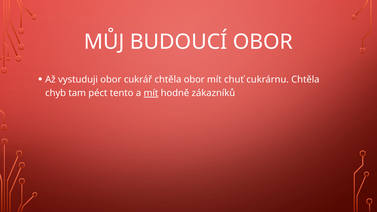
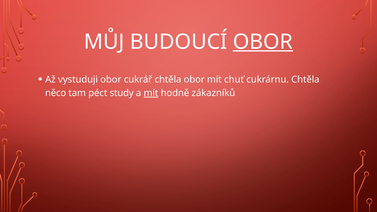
OBOR underline: none -> present (263, 42)
chyb: chyb -> něco (56, 93)
tento: tento -> study (122, 93)
